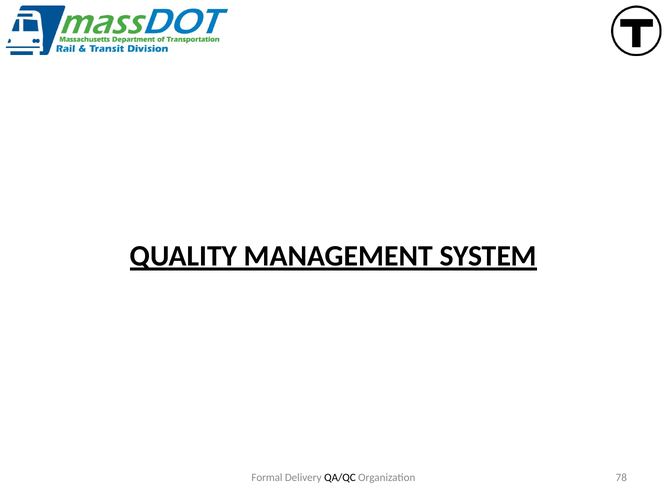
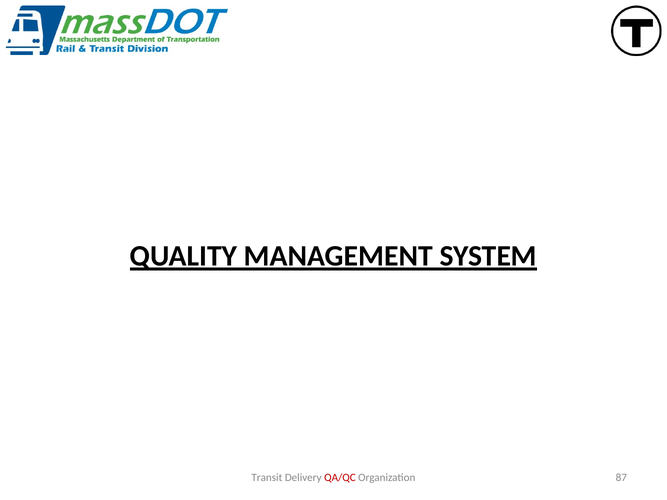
Formal: Formal -> Transit (267, 478)
QA/QC colour: black -> red (340, 478)
78: 78 -> 87 (621, 478)
